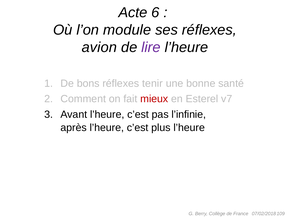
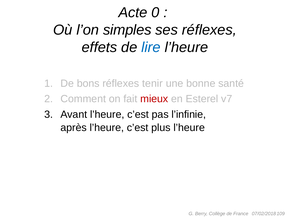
6: 6 -> 0 (155, 13)
module: module -> simples (127, 30)
avion: avion -> effets (99, 47)
lire colour: purple -> blue (151, 47)
